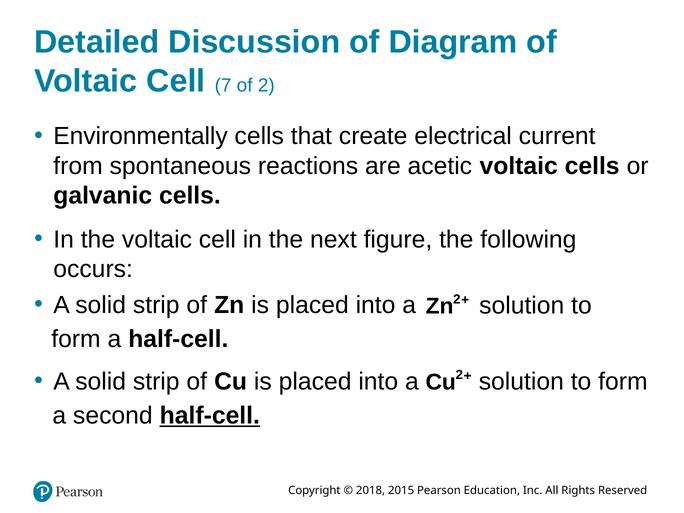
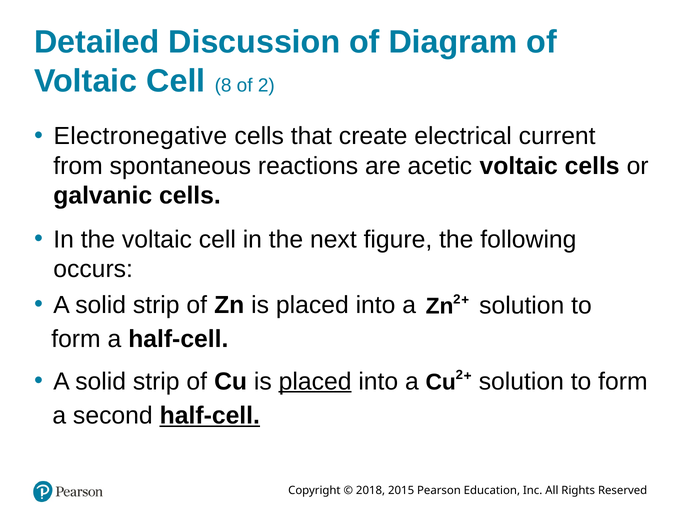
7: 7 -> 8 (223, 85)
Environmentally: Environmentally -> Electronegative (140, 136)
placed underline: none -> present (315, 381)
